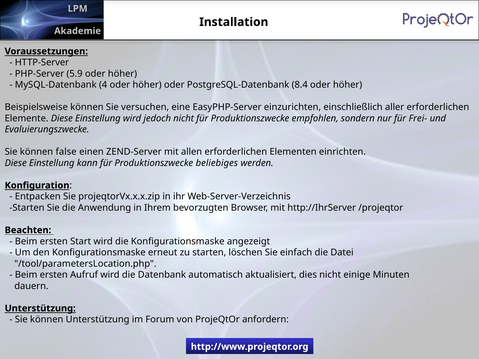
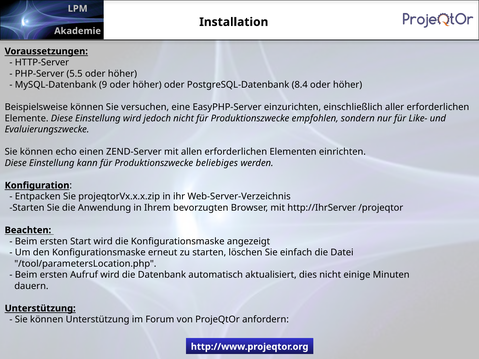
5.9: 5.9 -> 5.5 (75, 74)
4: 4 -> 9 (103, 85)
Frei-: Frei- -> Like- (418, 118)
false: false -> echo (66, 152)
